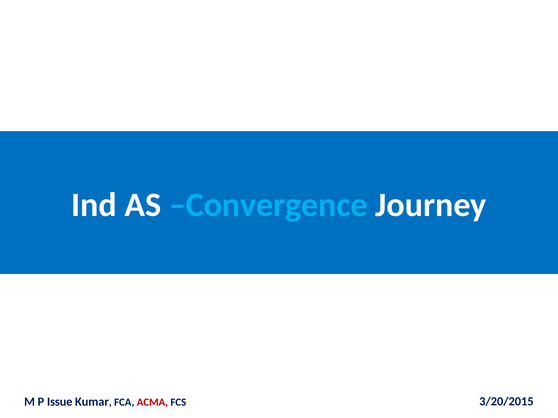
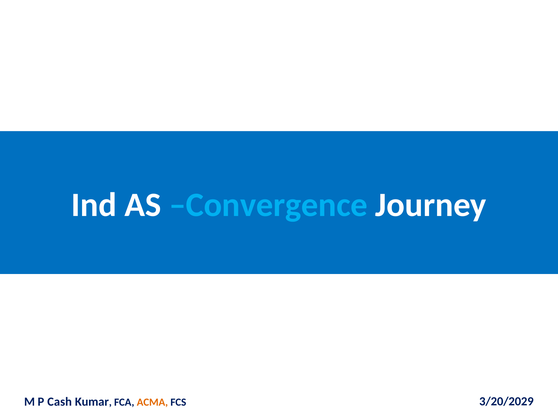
3/20/2015: 3/20/2015 -> 3/20/2029 (506, 402)
Issue: Issue -> Cash (60, 402)
ACMA colour: red -> orange (152, 403)
